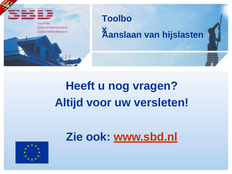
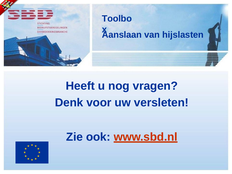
Altijd: Altijd -> Denk (69, 103)
